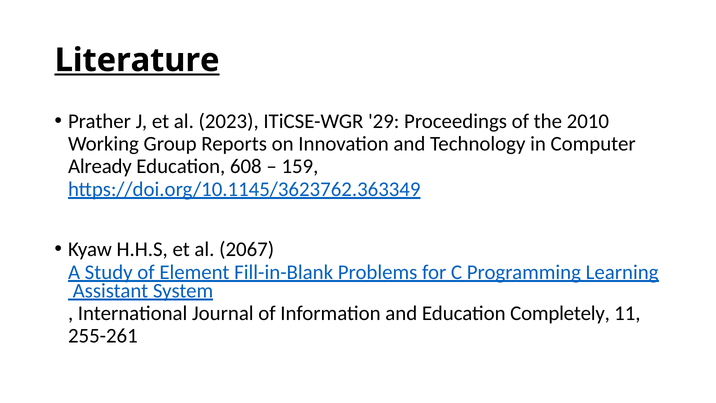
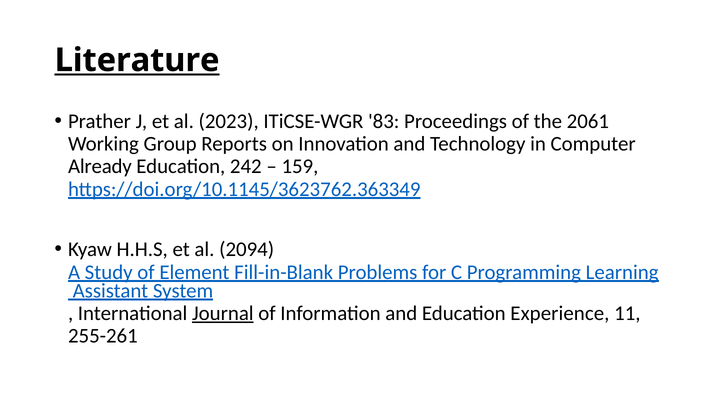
29: 29 -> 83 (384, 121)
2010: 2010 -> 2061 (588, 121)
608: 608 -> 242 (246, 166)
2067: 2067 -> 2094 (247, 249)
Journal underline: none -> present (223, 313)
Completely: Completely -> Experience (560, 313)
